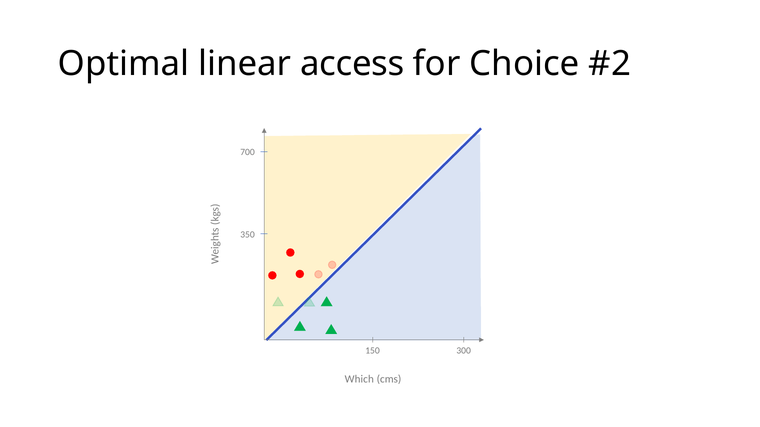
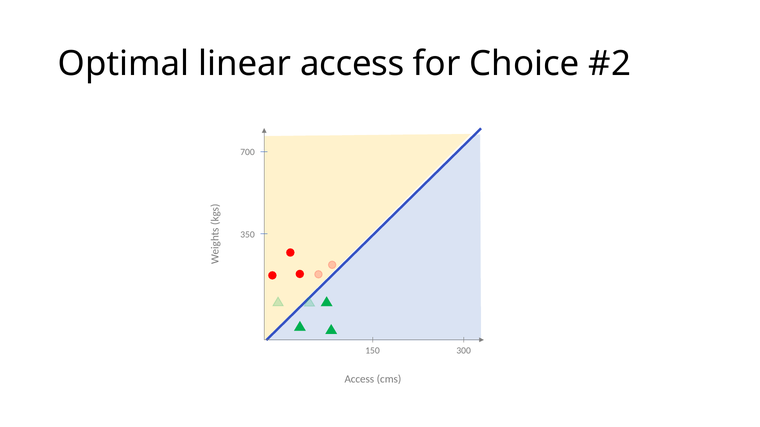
Which: Which -> Access (359, 380)
